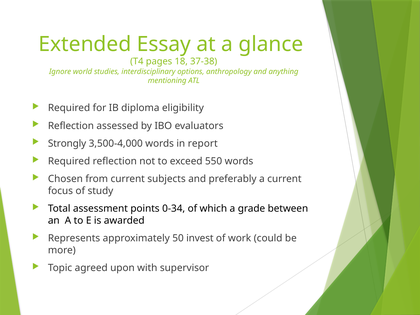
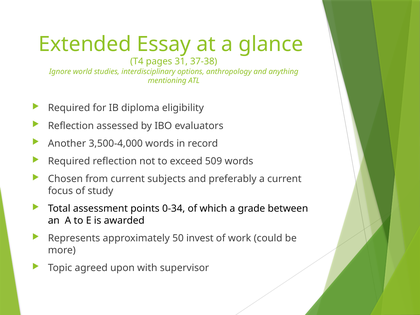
18: 18 -> 31 (181, 62)
Strongly: Strongly -> Another (67, 143)
report: report -> record (203, 143)
550: 550 -> 509 (214, 161)
